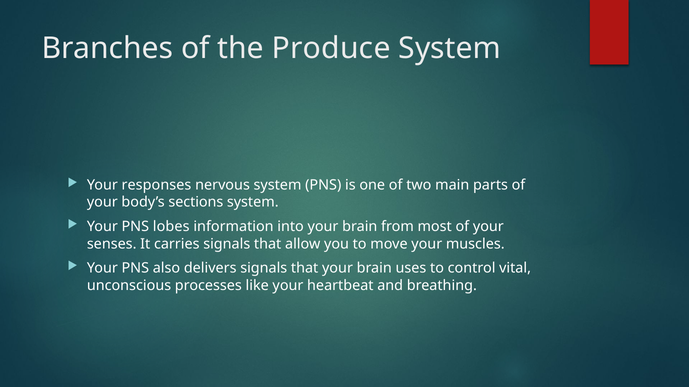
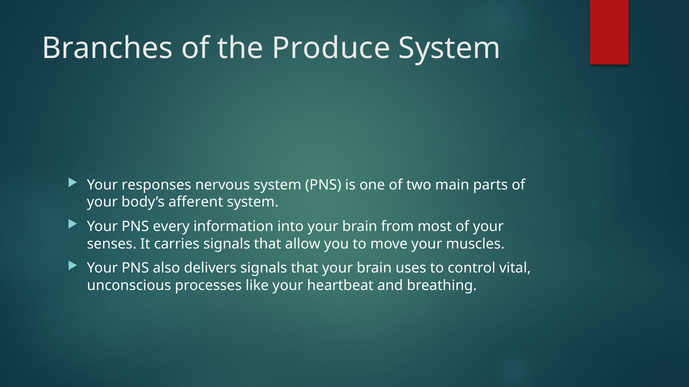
sections: sections -> afferent (196, 203)
lobes: lobes -> every (171, 227)
